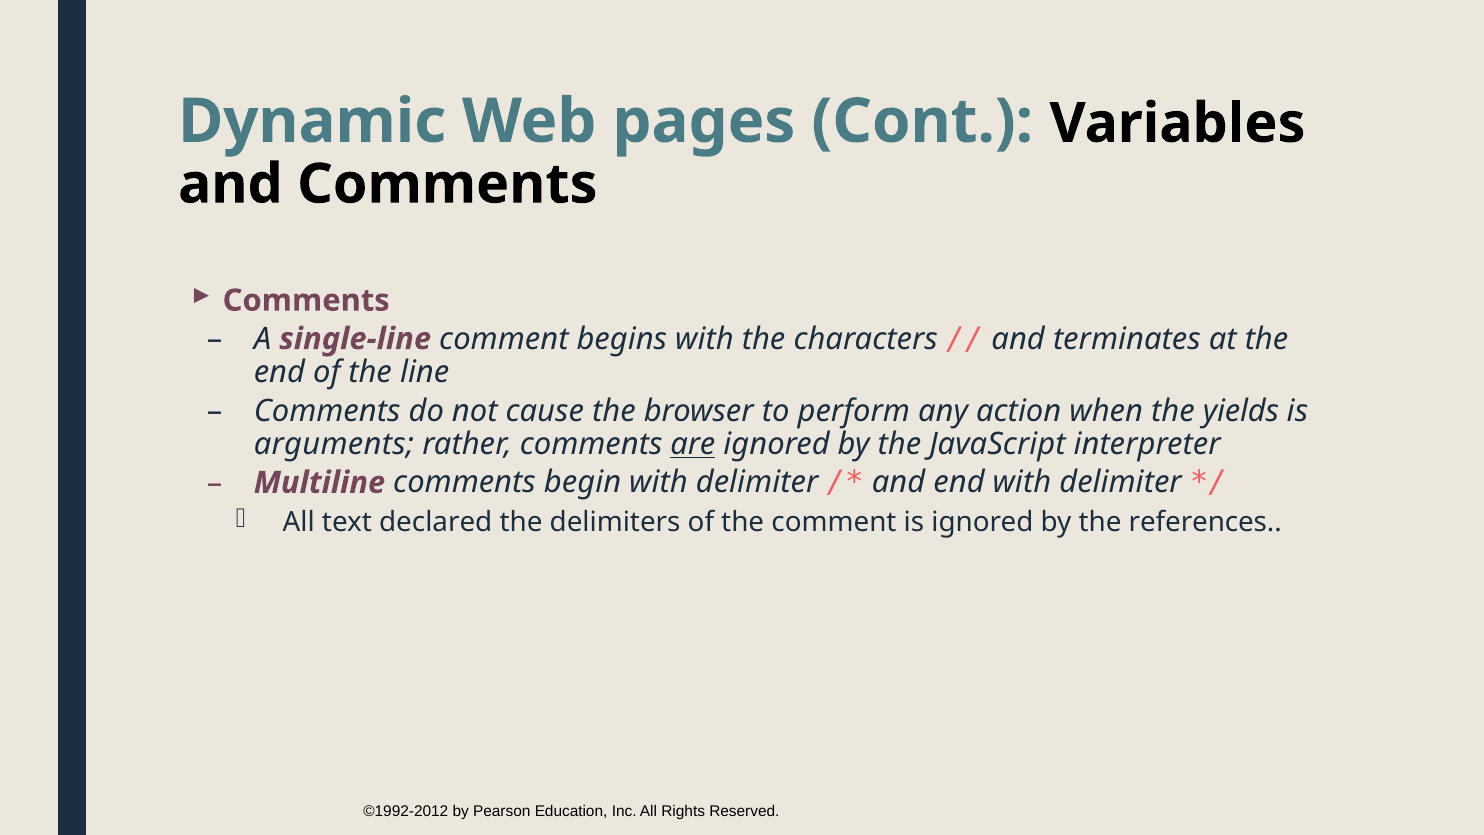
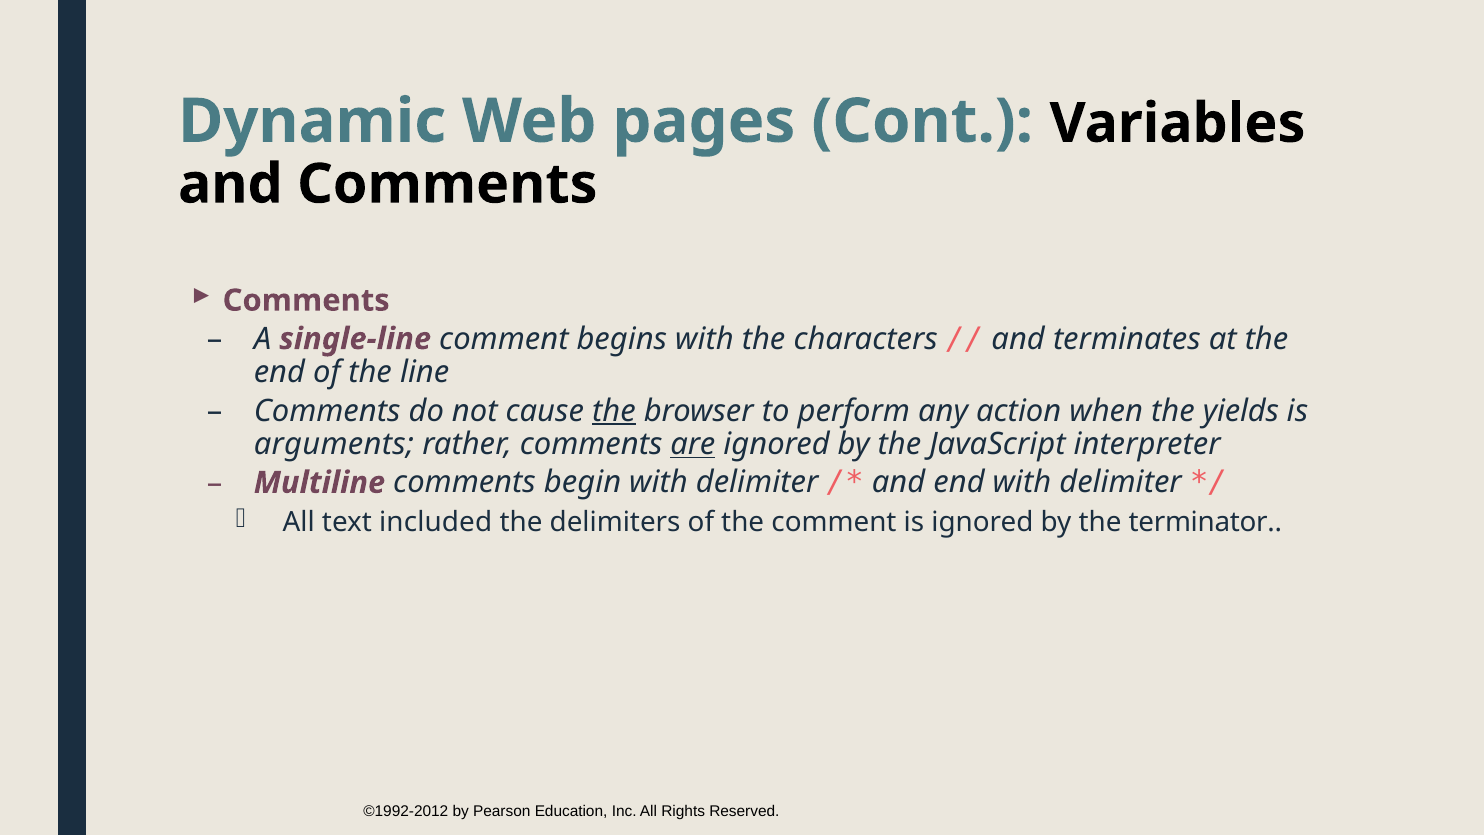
the underline: none -> present (614, 411)
declared: declared -> included (436, 522)
references: references -> terminator (1205, 522)
